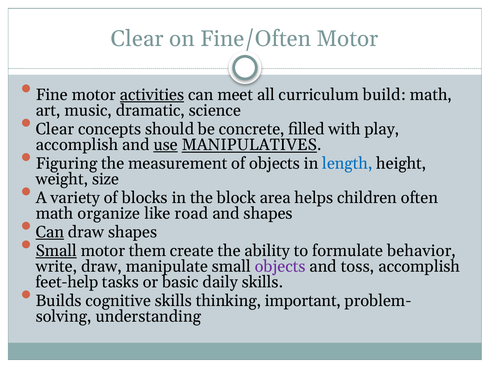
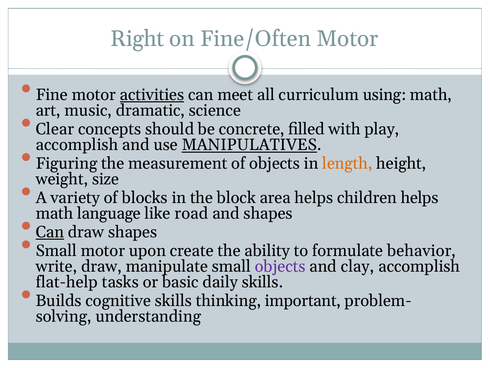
Clear: Clear -> Right (137, 39)
build: build -> using (384, 95)
use underline: present -> none (166, 145)
length colour: blue -> orange (347, 163)
children often: often -> helps (420, 197)
organize: organize -> language (109, 213)
Small underline: present -> none (56, 250)
them: them -> upon (147, 250)
toss: toss -> clay (358, 266)
feet-help: feet-help -> flat-help (67, 282)
